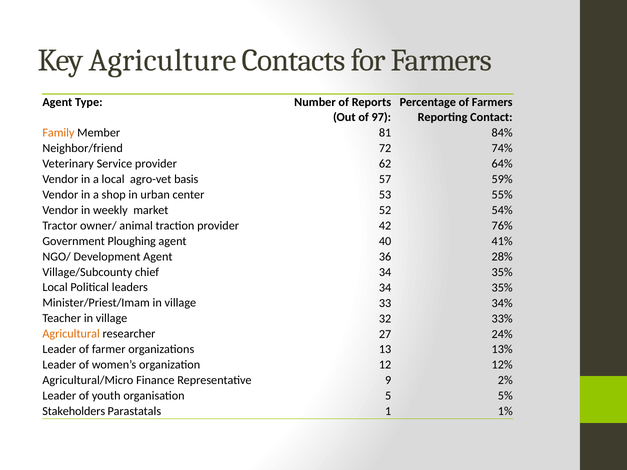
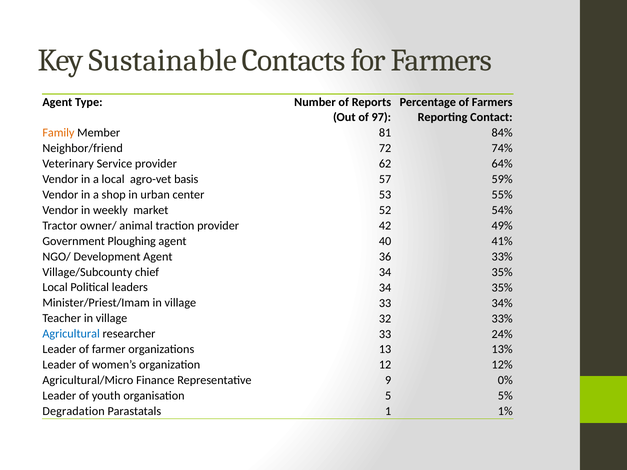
Agriculture: Agriculture -> Sustainable (163, 60)
76%: 76% -> 49% (502, 226)
36 28%: 28% -> 33% (502, 257)
Agricultural colour: orange -> blue (71, 334)
researcher 27: 27 -> 33 (385, 334)
2%: 2% -> 0% (505, 381)
Stakeholders: Stakeholders -> Degradation (74, 412)
